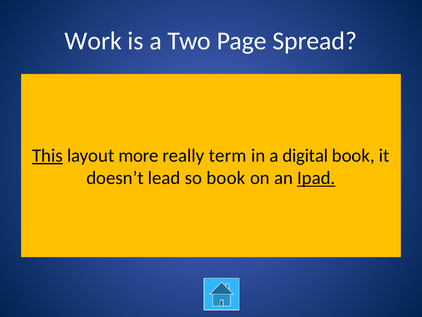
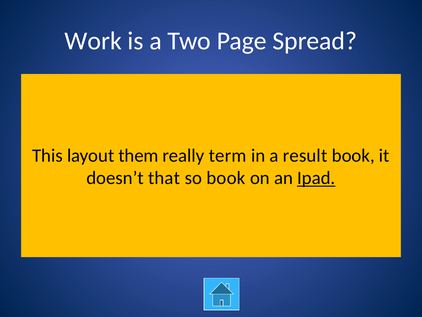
This underline: present -> none (47, 155)
more: more -> them (139, 155)
digital: digital -> result (305, 155)
lead: lead -> that (164, 178)
